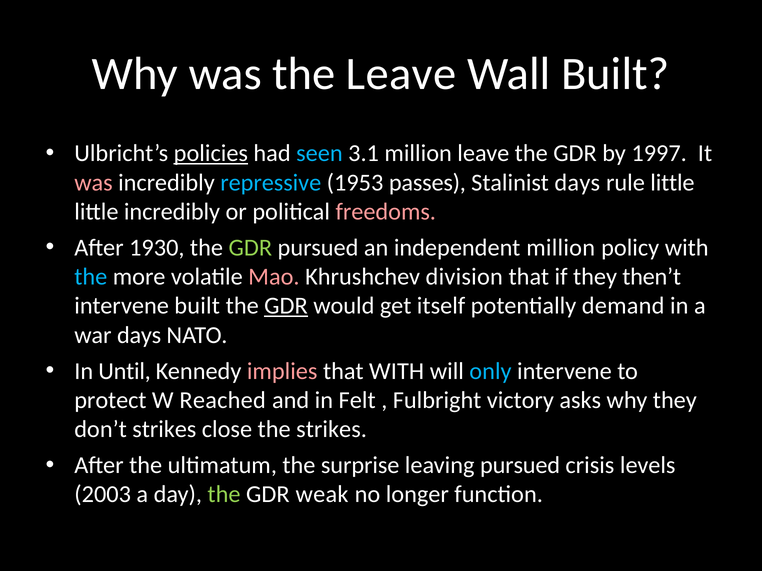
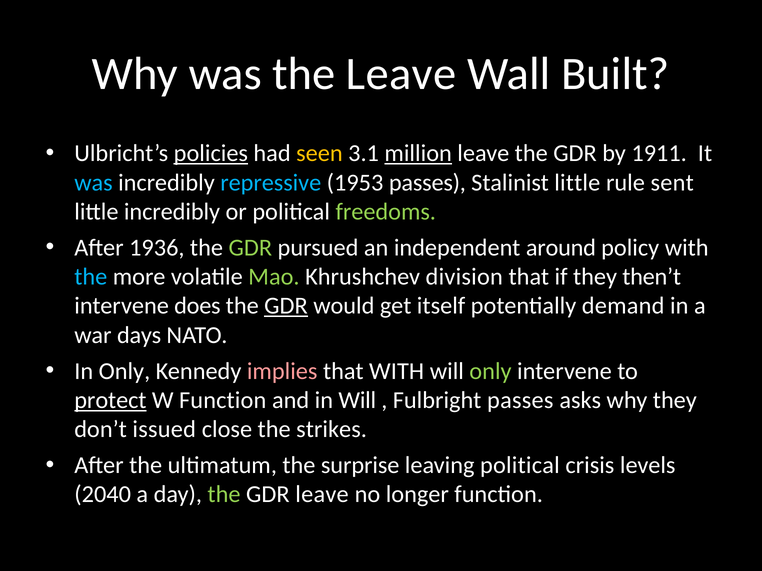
seen colour: light blue -> yellow (319, 153)
million underline: none -> present (418, 153)
1997: 1997 -> 1911 (659, 153)
was colour: pink -> light blue (94, 183)
Stalinist days: days -> little (577, 183)
rule little: little -> sent (672, 183)
freedoms colour: pink -> light green (386, 212)
1930: 1930 -> 1936 (157, 248)
independent million: million -> around (561, 248)
Mao colour: pink -> light green (274, 277)
intervene built: built -> does (197, 306)
In Until: Until -> Only (124, 371)
only colour: light blue -> light green (490, 371)
protect underline: none -> present (110, 401)
W Reached: Reached -> Function (223, 401)
in Felt: Felt -> Will (357, 401)
Fulbright victory: victory -> passes (520, 401)
don’t strikes: strikes -> issued (164, 430)
leaving pursued: pursued -> political (520, 466)
2003: 2003 -> 2040 (103, 495)
GDR weak: weak -> leave (322, 495)
